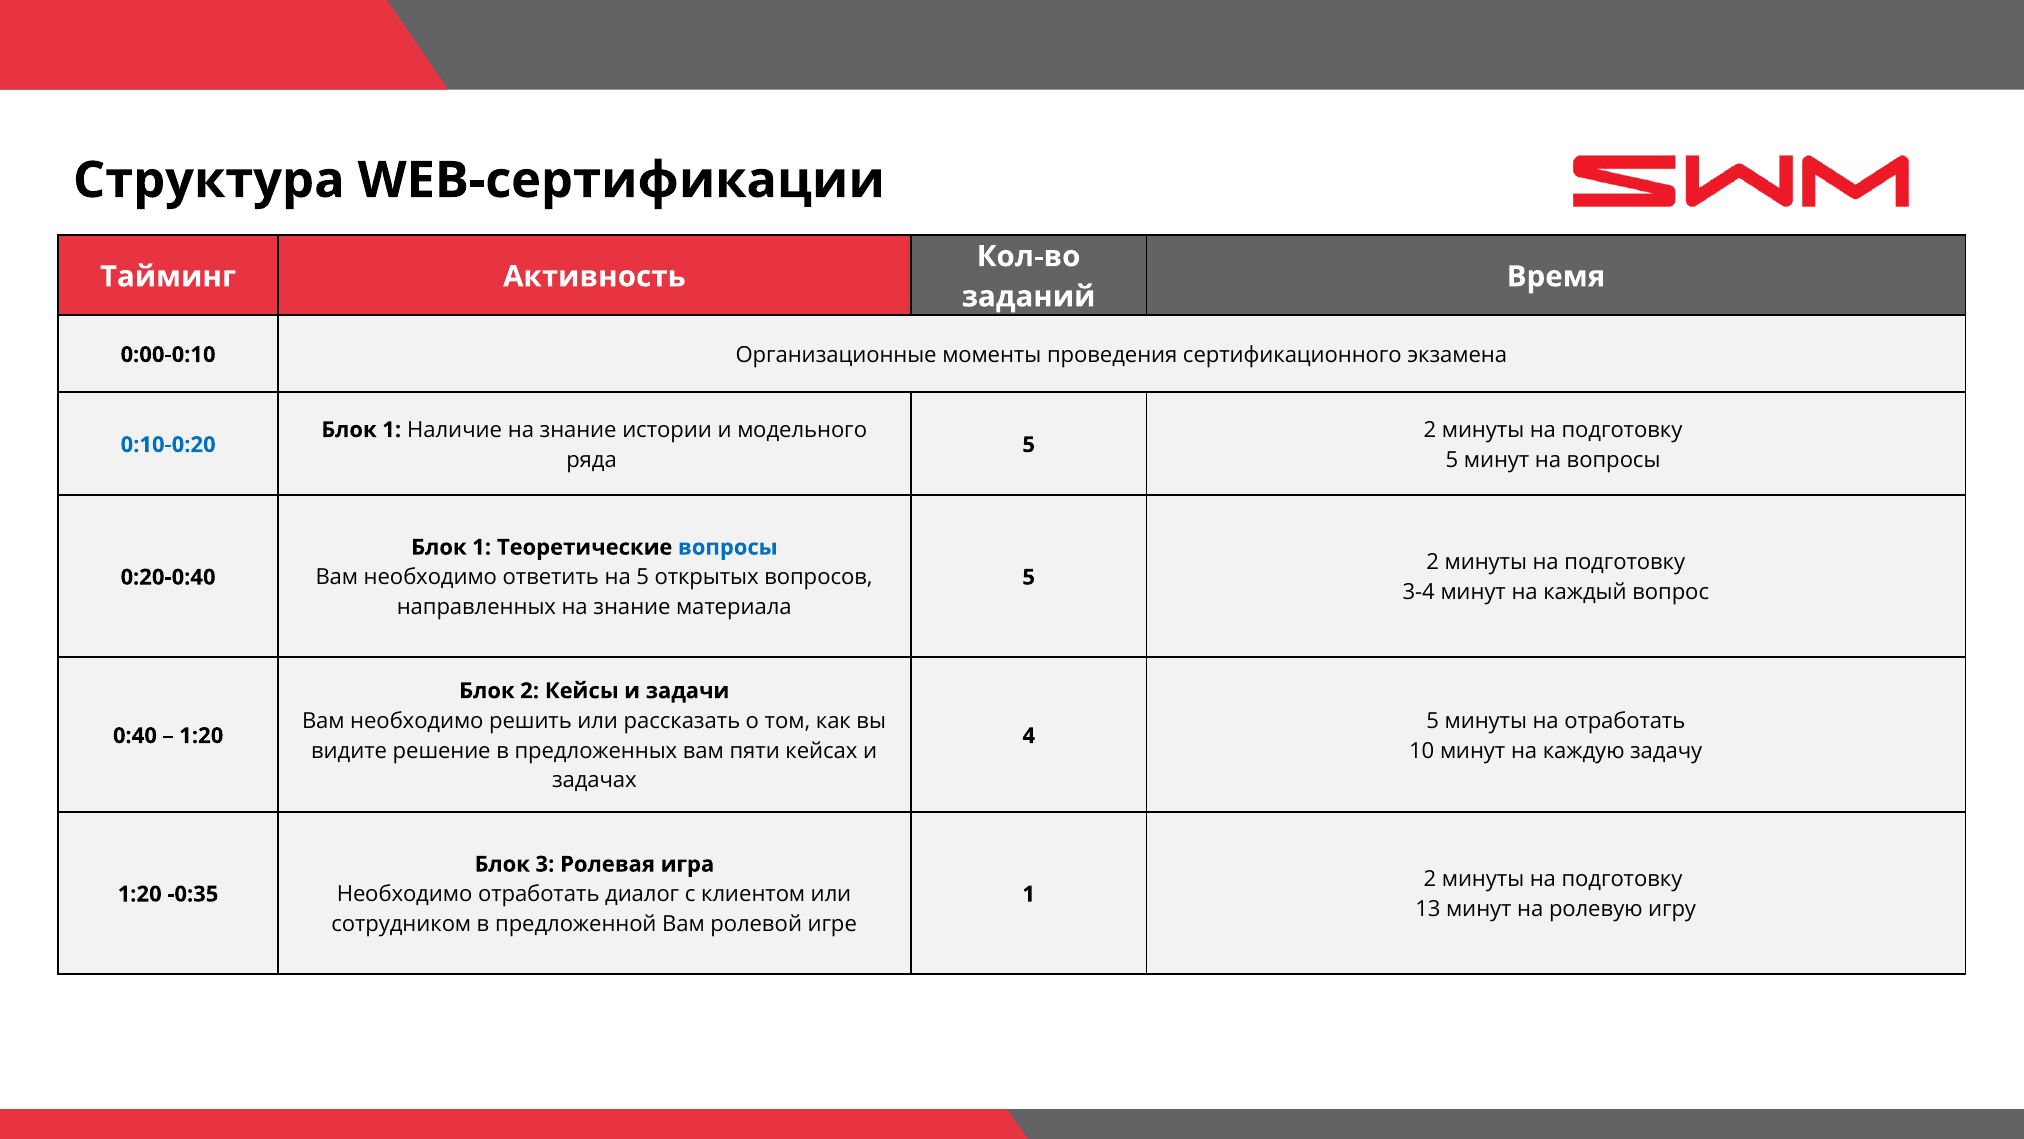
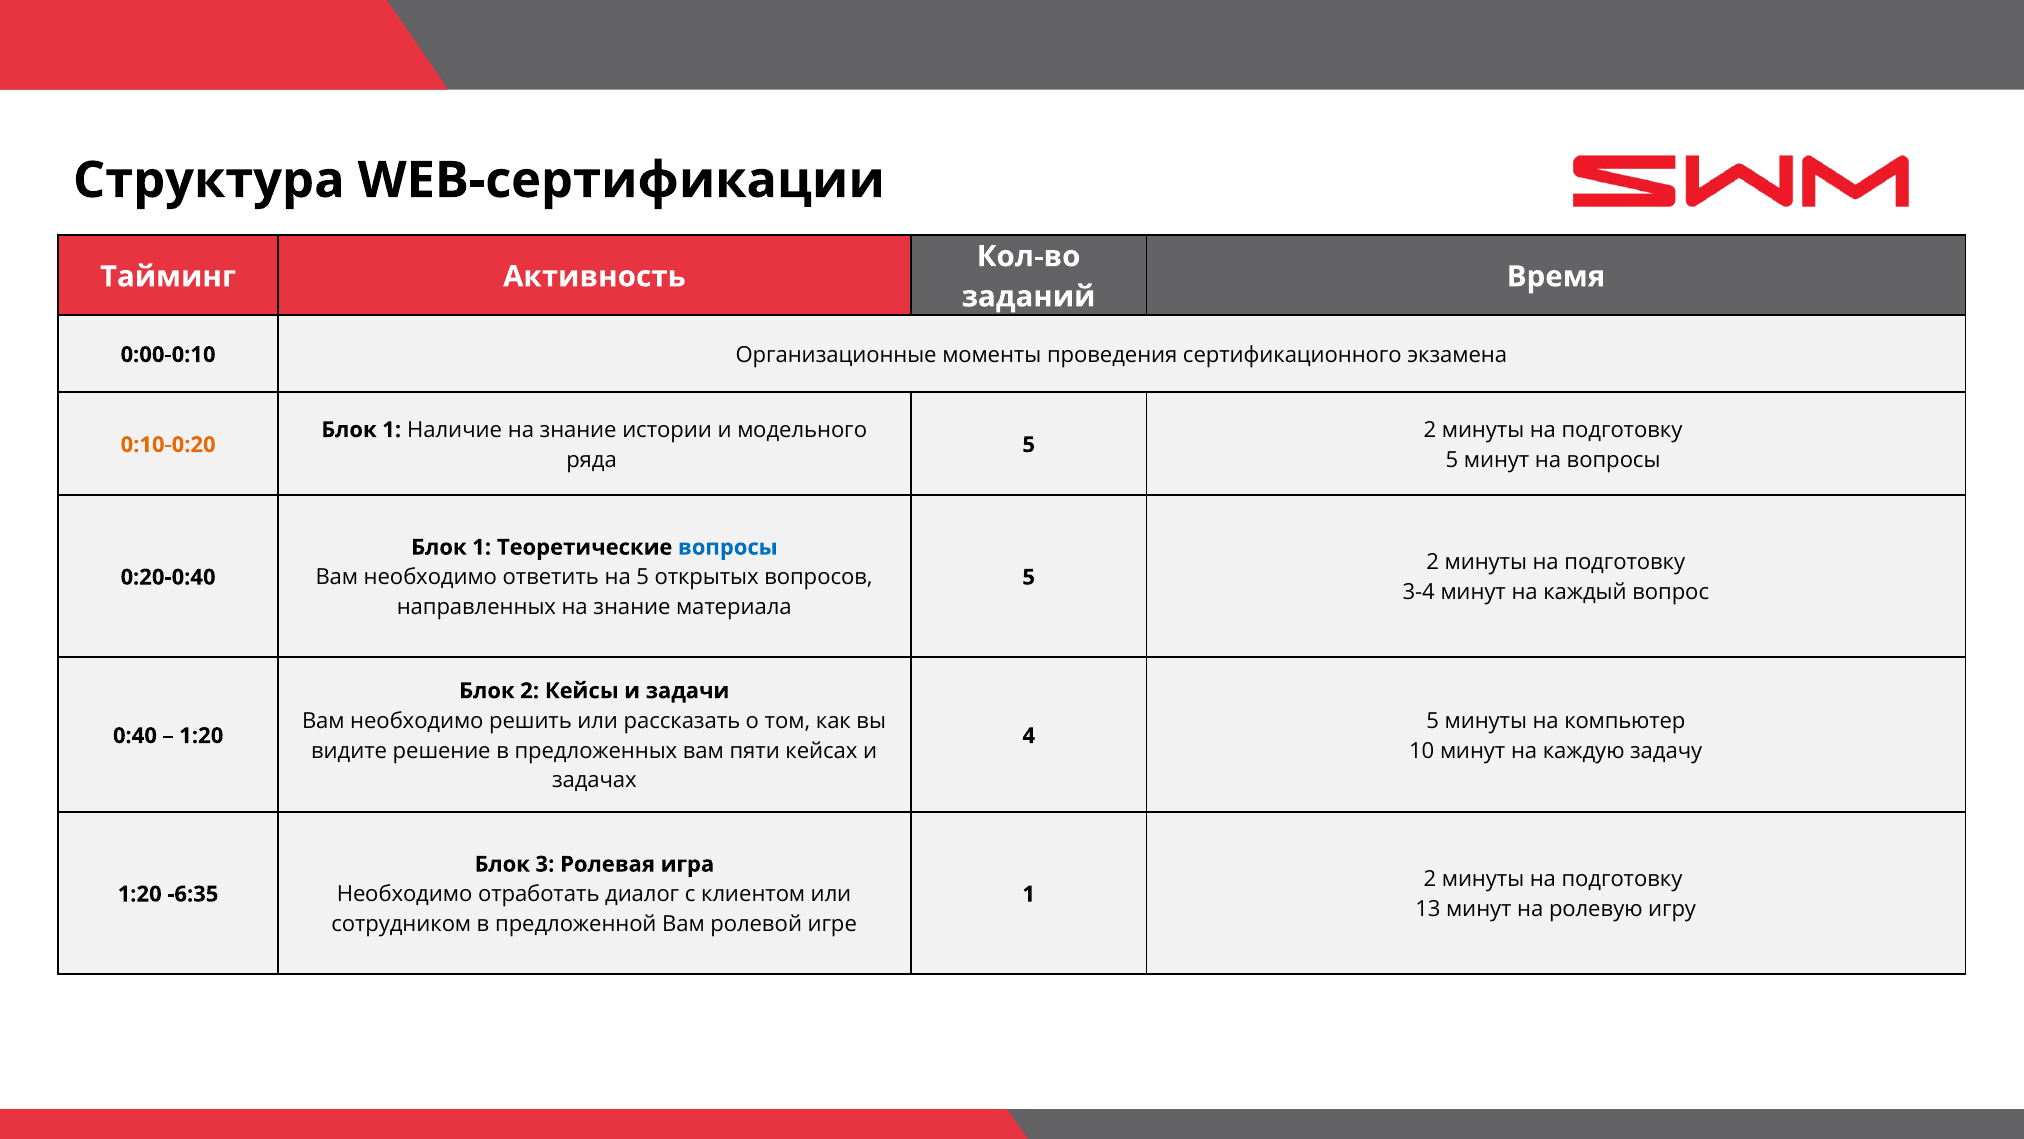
0:10-0:20 colour: blue -> orange (168, 445)
на отработать: отработать -> компьютер (1625, 721)
-0:35: -0:35 -> -6:35 (193, 894)
